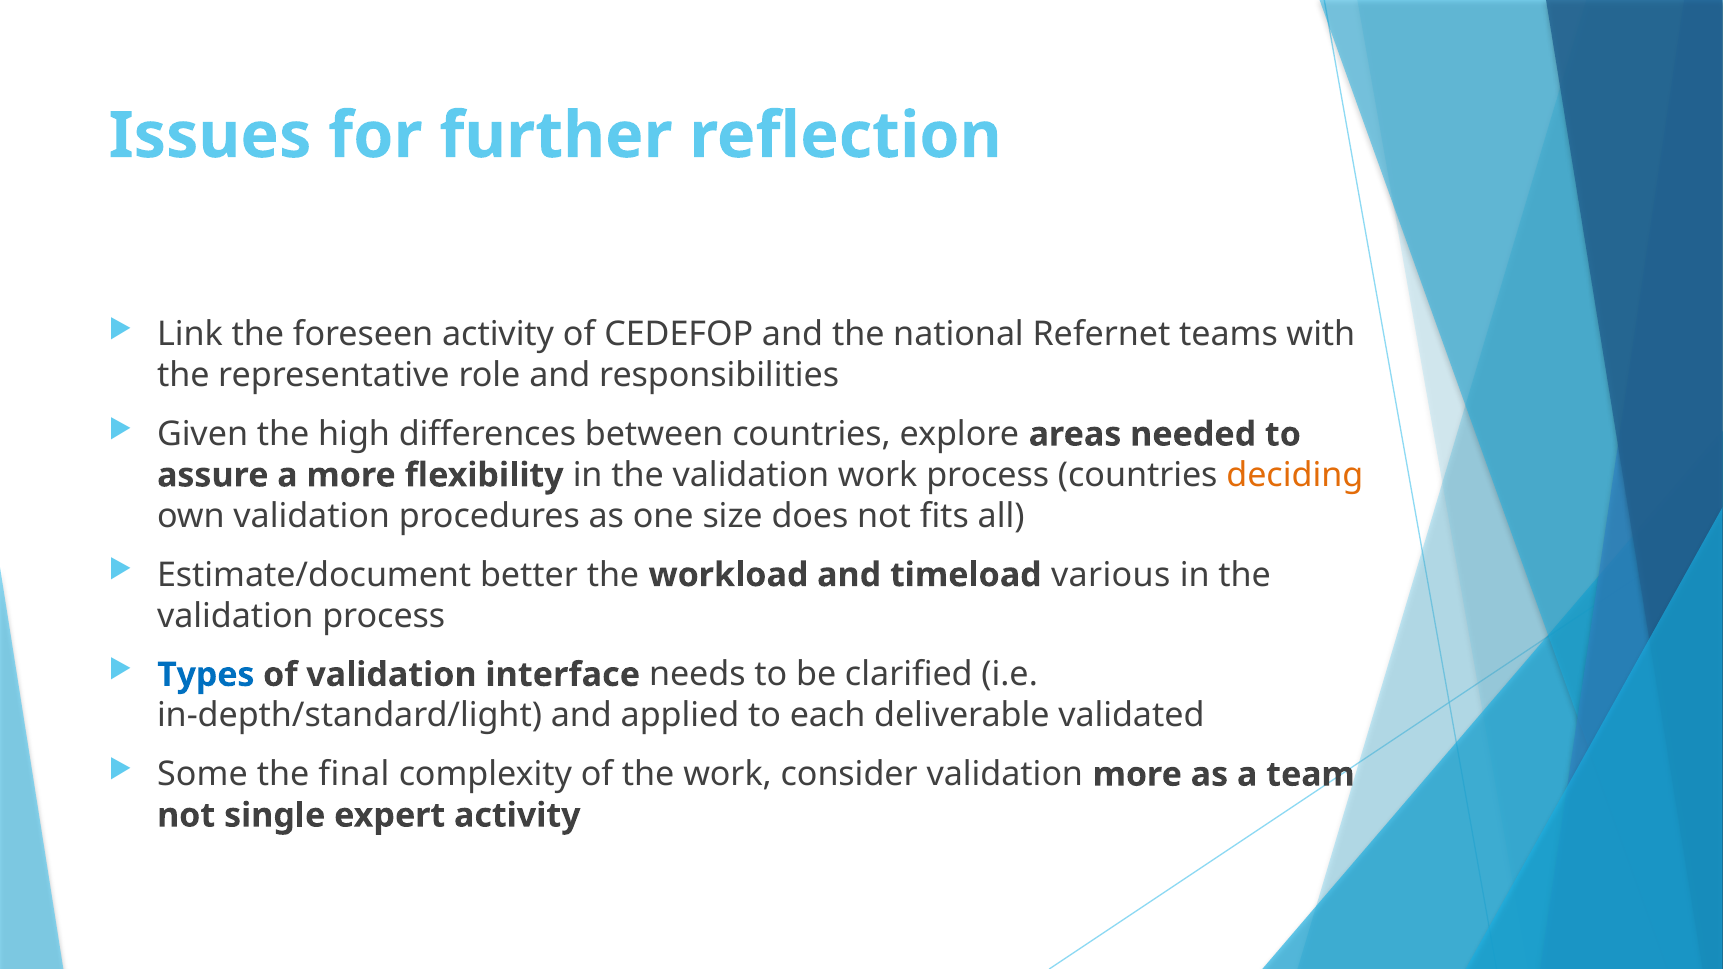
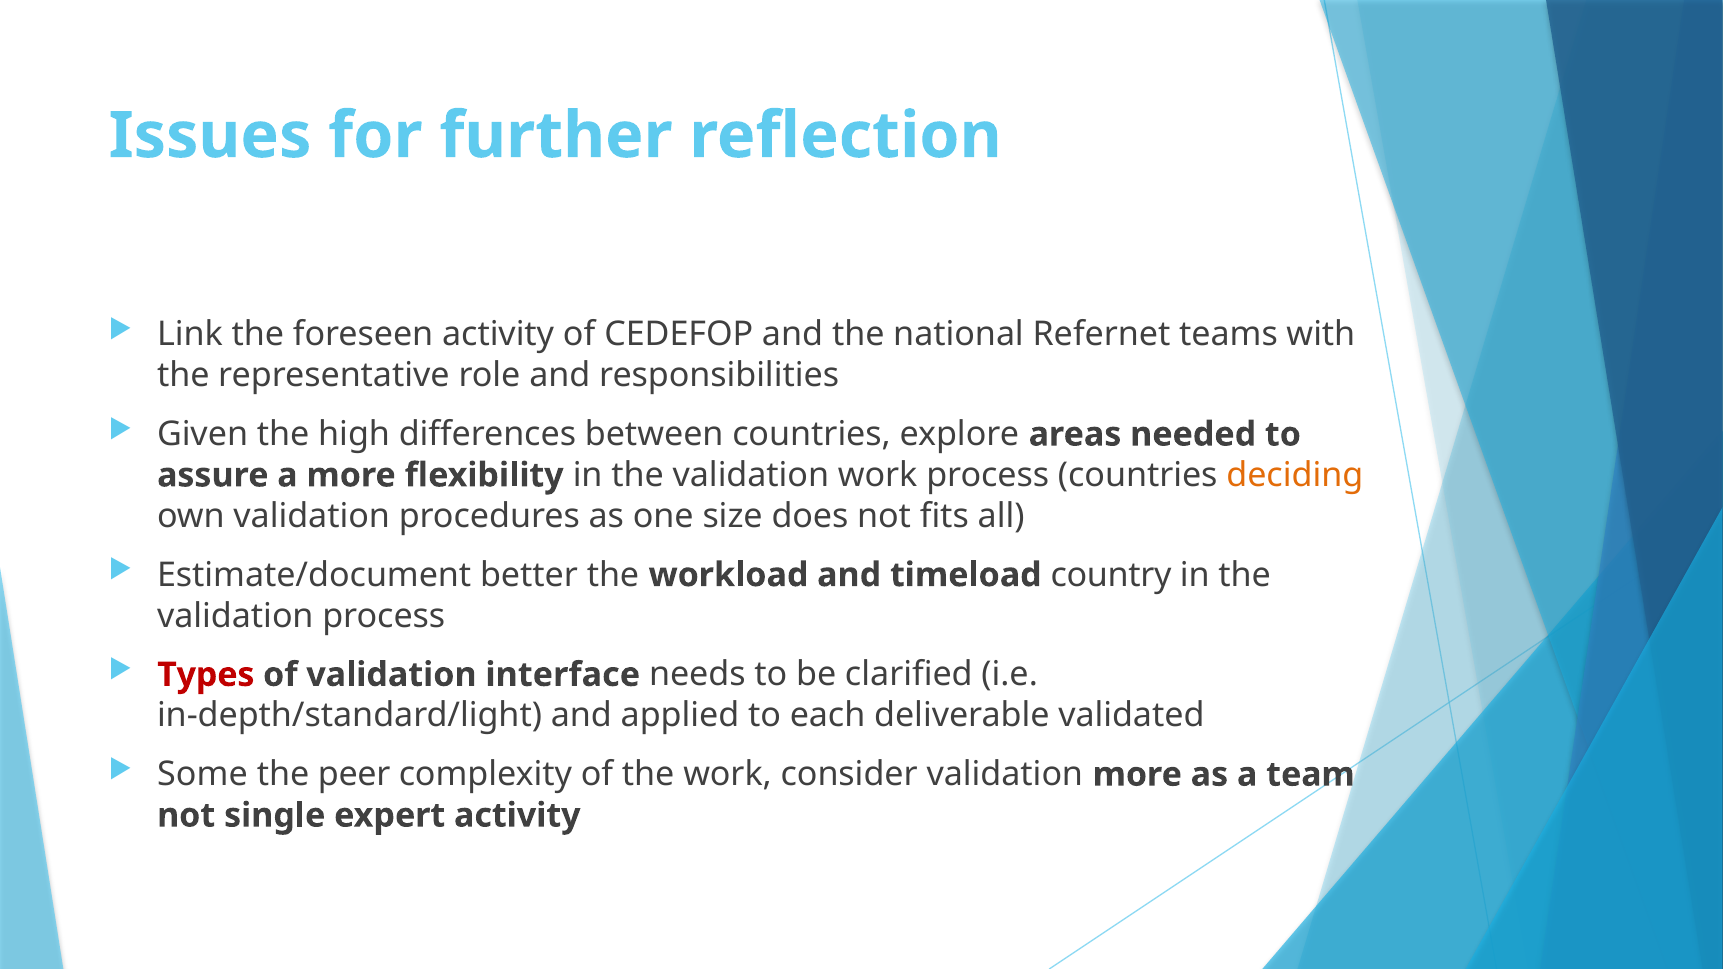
various: various -> country (1111, 575)
Types colour: blue -> red (206, 675)
final: final -> peer (354, 775)
